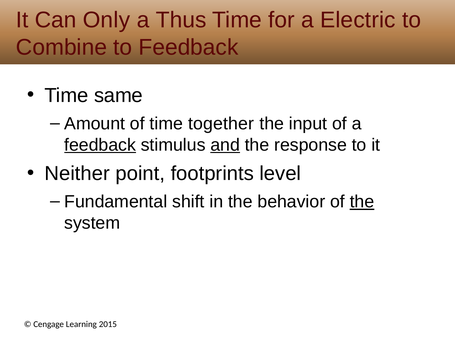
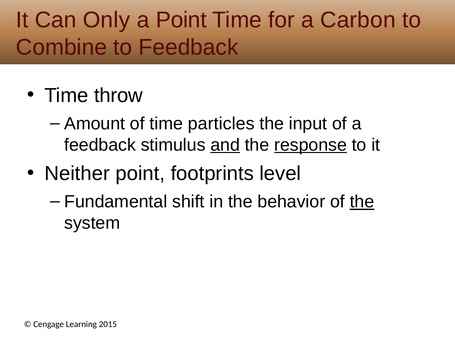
a Thus: Thus -> Point (181, 20)
Electric: Electric -> Carbon (358, 20)
same: same -> throw (118, 95)
together: together -> particles (221, 124)
feedback underline: present -> none (100, 145)
response underline: none -> present (311, 145)
